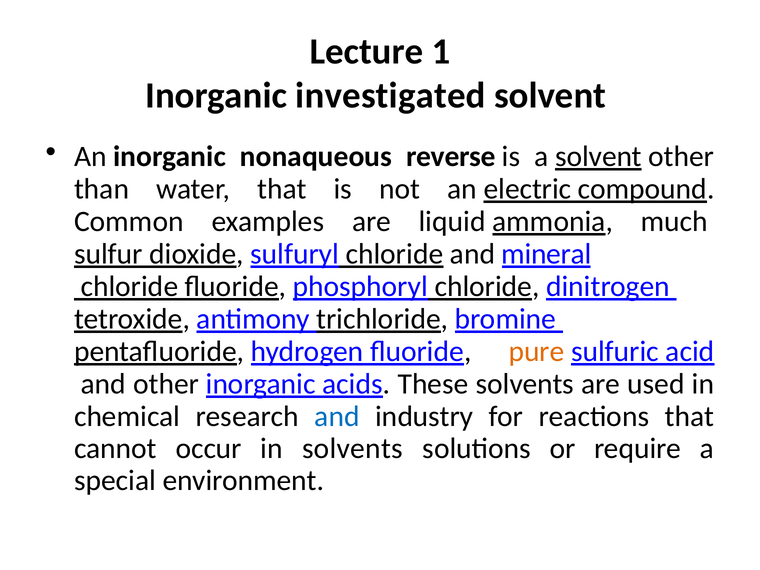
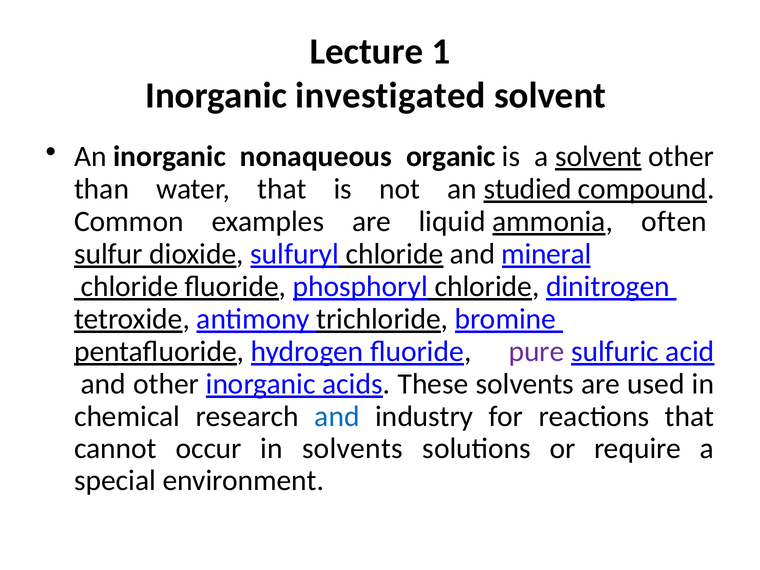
reverse: reverse -> organic (451, 157)
electric: electric -> studied (528, 189)
much: much -> often (674, 222)
pure colour: orange -> purple (537, 352)
